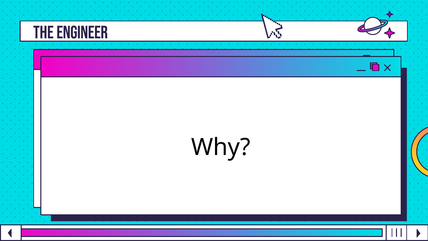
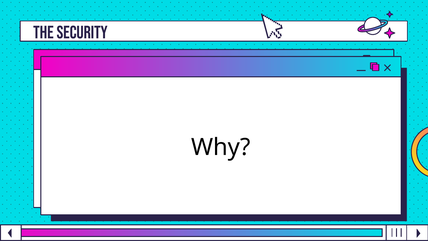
Engineer: Engineer -> Security (82, 33)
